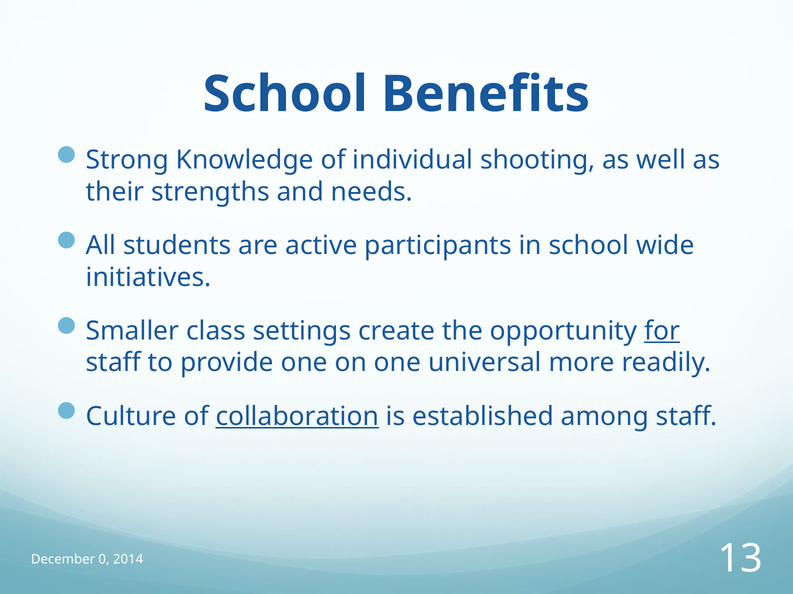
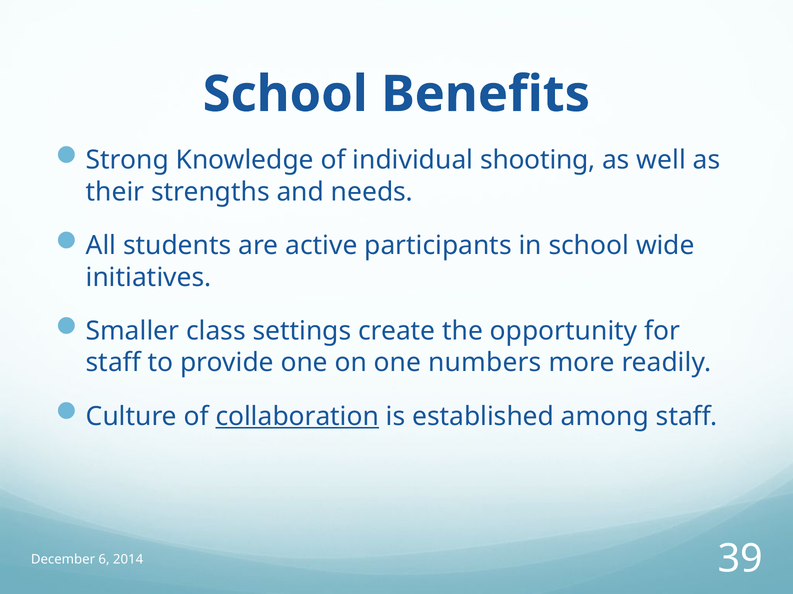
for underline: present -> none (662, 331)
universal: universal -> numbers (485, 363)
0: 0 -> 6 (104, 560)
13: 13 -> 39 (740, 560)
